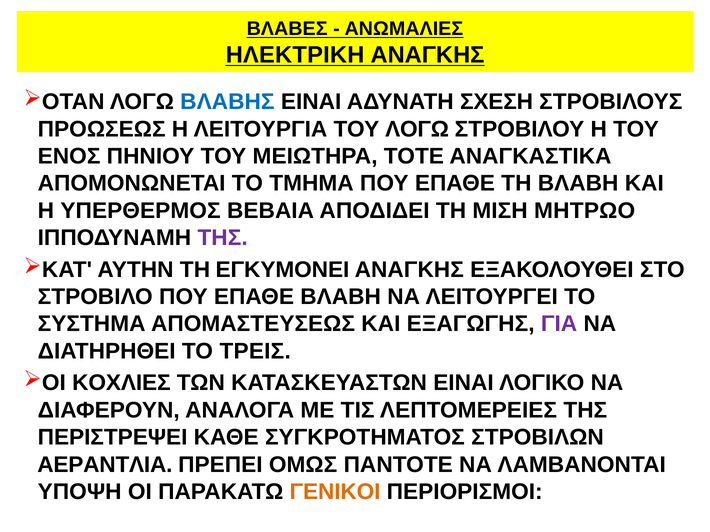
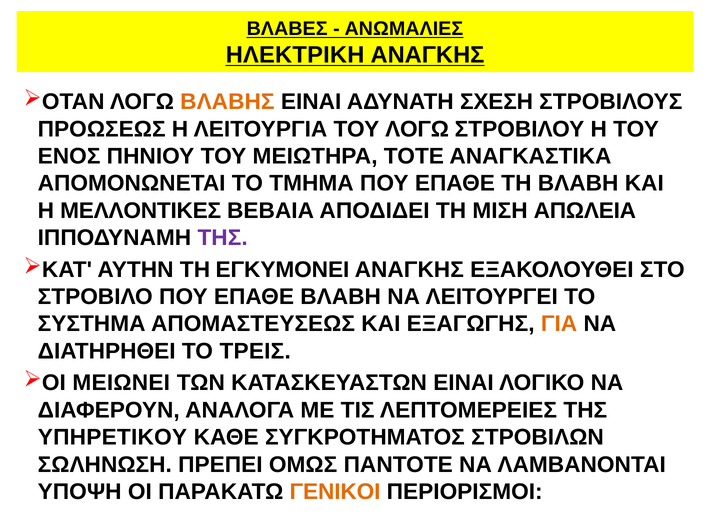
ΒΛΑΒΗΣ colour: blue -> orange (227, 102)
ΥΠΕΡΘΕΡΜΟΣ: ΥΠΕΡΘΕΡΜΟΣ -> ΜΕΛΛΟΝΤΙΚΕΣ (141, 211)
ΜΗΤΡΩΟ: ΜΗΤΡΩΟ -> ΑΠΩΛΕΙΑ (585, 211)
ΓΙΑ colour: purple -> orange (559, 324)
ΚΟΧΛΙΕΣ: ΚΟΧΛΙΕΣ -> ΜΕΙΩΝΕΙ (121, 383)
ΠΕΡΙΣΤΡΕΨΕΙ: ΠΕΡΙΣΤΡΕΨΕΙ -> ΥΠΗΡΕΤΙΚΟΥ (112, 438)
ΑΕΡΑΝΤΛΙΑ: ΑΕΡΑΝΤΛΙΑ -> ΣΩΛΗΝΩΣΗ (105, 465)
